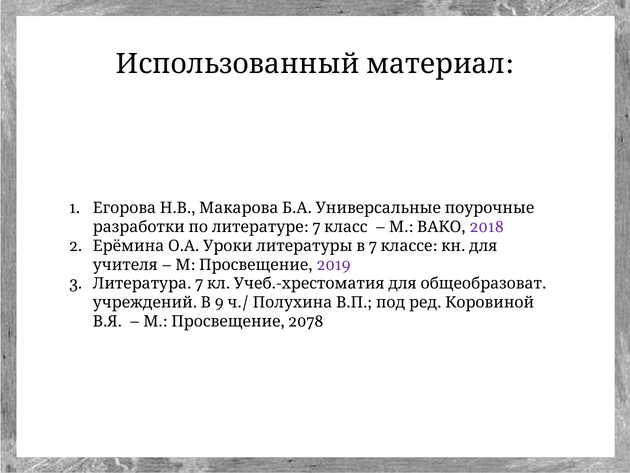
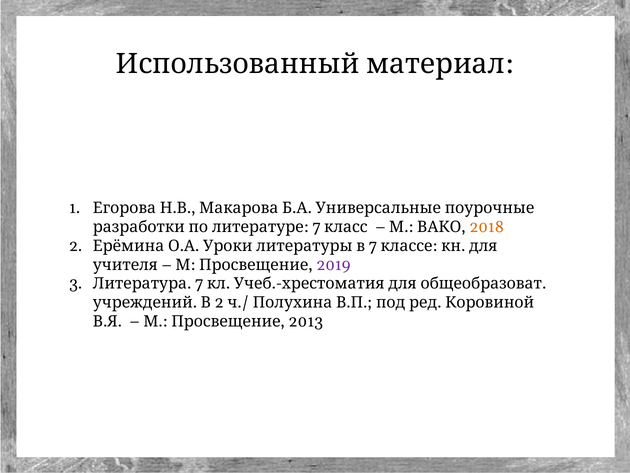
2018 colour: purple -> orange (487, 227)
9: 9 -> 2 (219, 302)
2078: 2078 -> 2013 (306, 321)
